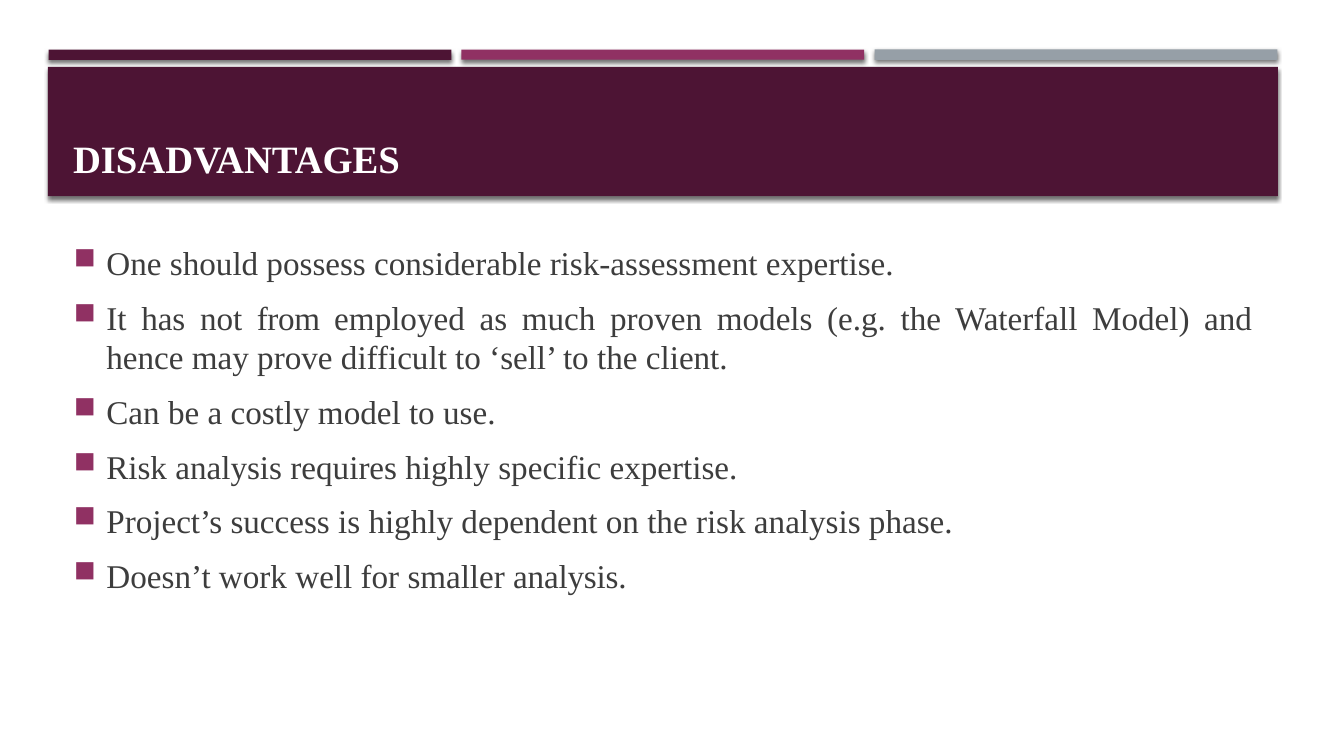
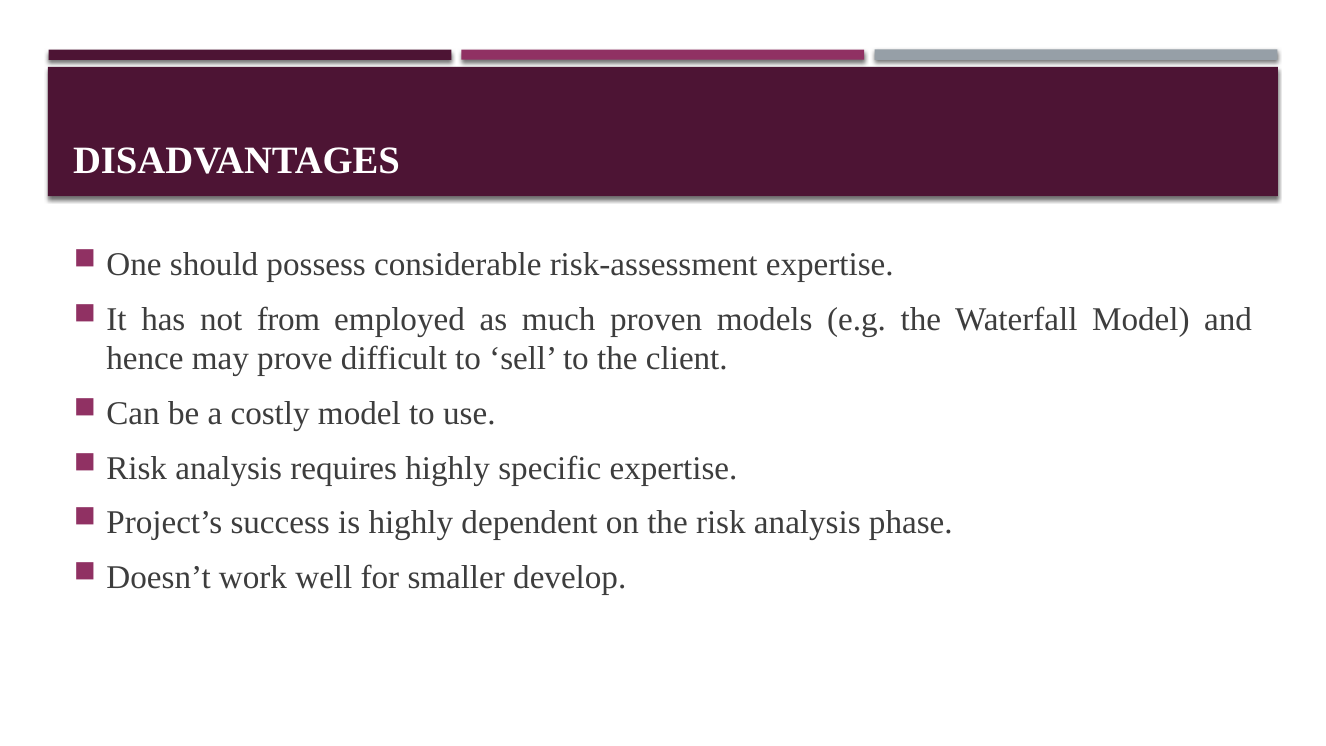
smaller analysis: analysis -> develop (570, 578)
